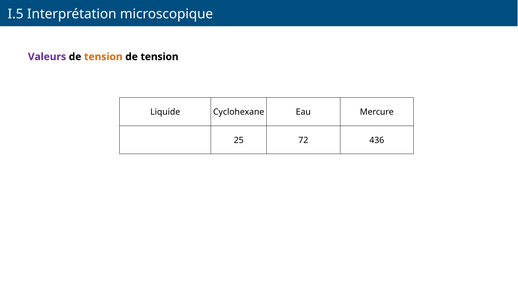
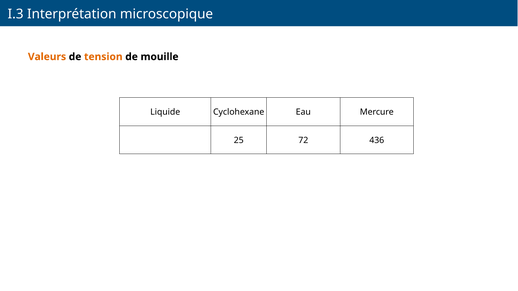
I.5: I.5 -> I.3 (16, 14)
Valeurs colour: purple -> orange (47, 57)
tension: tension -> mouille (160, 57)
